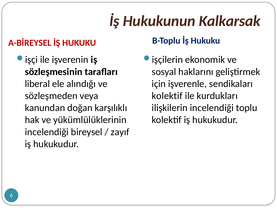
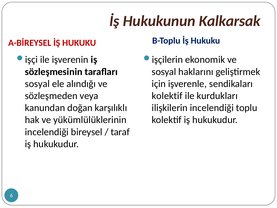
liberal: liberal -> sosyal (37, 84)
zayıf: zayıf -> taraf (120, 132)
